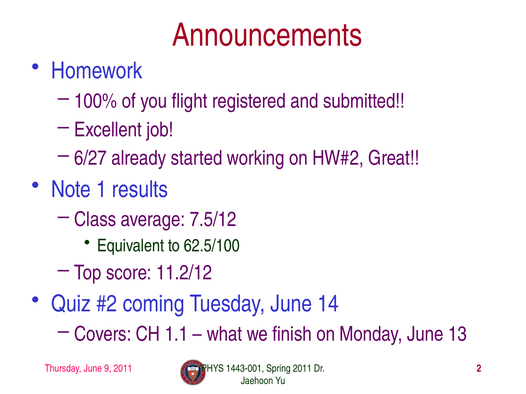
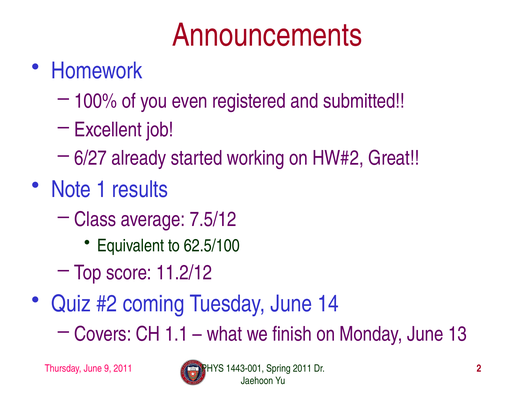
flight: flight -> even (190, 101)
